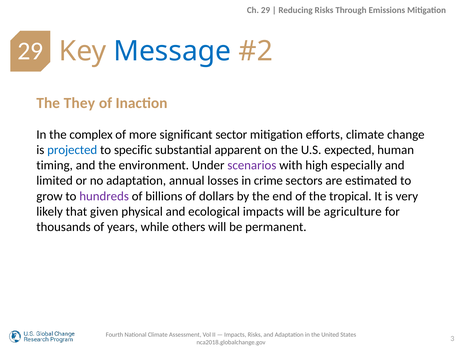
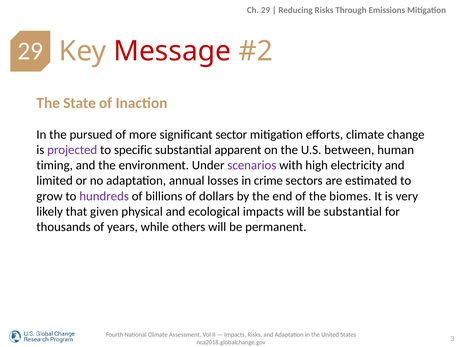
Message colour: blue -> red (172, 51)
They: They -> State (80, 103)
complex: complex -> pursued (91, 134)
projected colour: blue -> purple (72, 150)
expected: expected -> between (349, 150)
especially: especially -> electricity (356, 165)
tropical: tropical -> biomes (350, 196)
be agriculture: agriculture -> substantial (353, 211)
